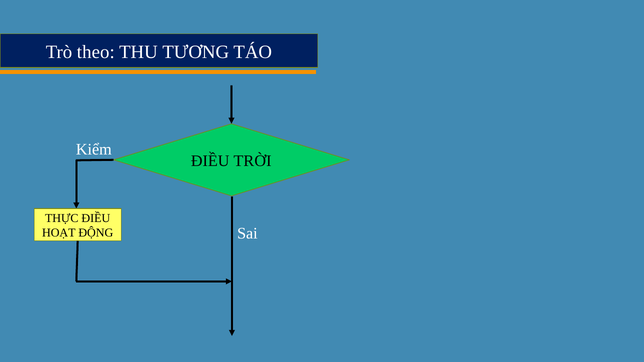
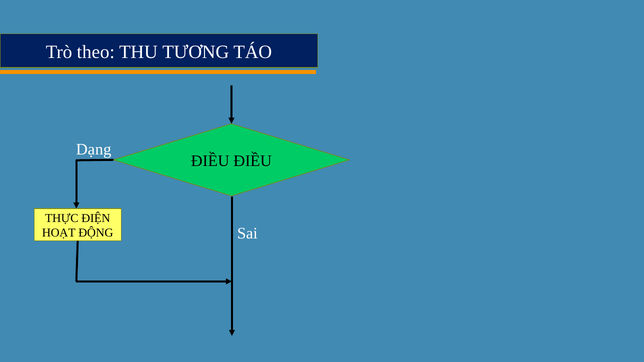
Kiểm: Kiểm -> Dạng (94, 150)
ĐIỀU TRỜI: TRỜI -> ĐIỀU (253, 161)
THỰC ĐIỀU: ĐIỀU -> ĐIỆN (96, 218)
